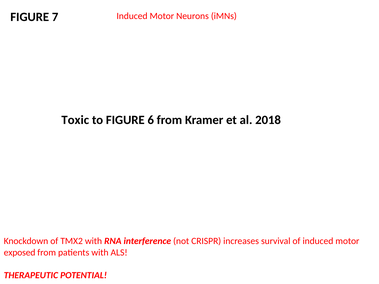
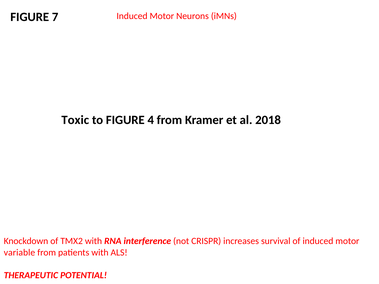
6: 6 -> 4 (151, 120)
exposed: exposed -> variable (19, 253)
